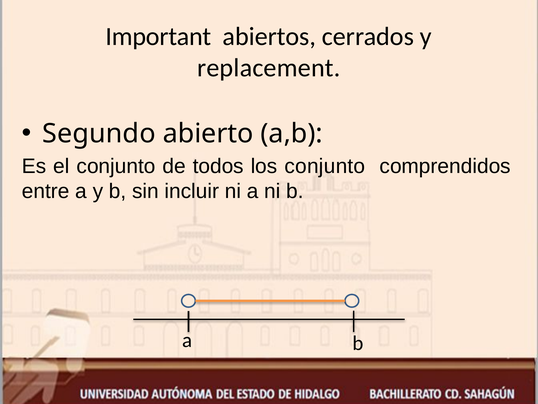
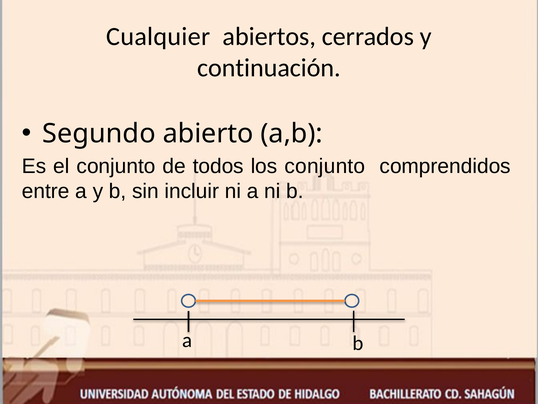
Important: Important -> Cualquier (158, 36)
replacement: replacement -> continuación (269, 68)
